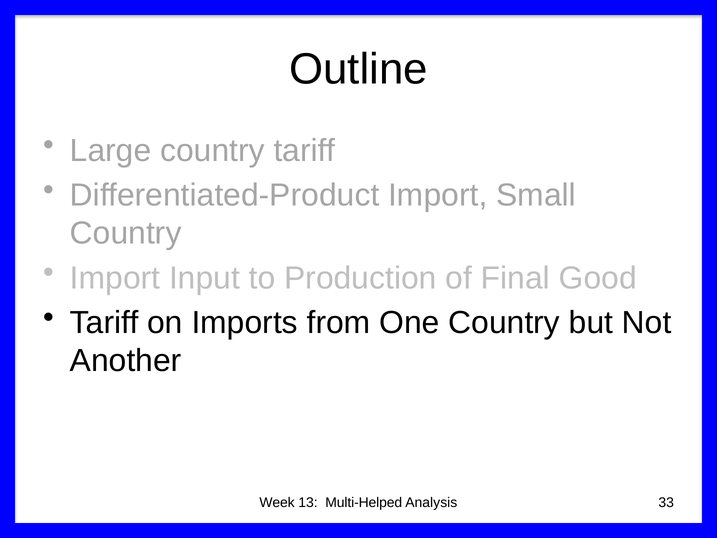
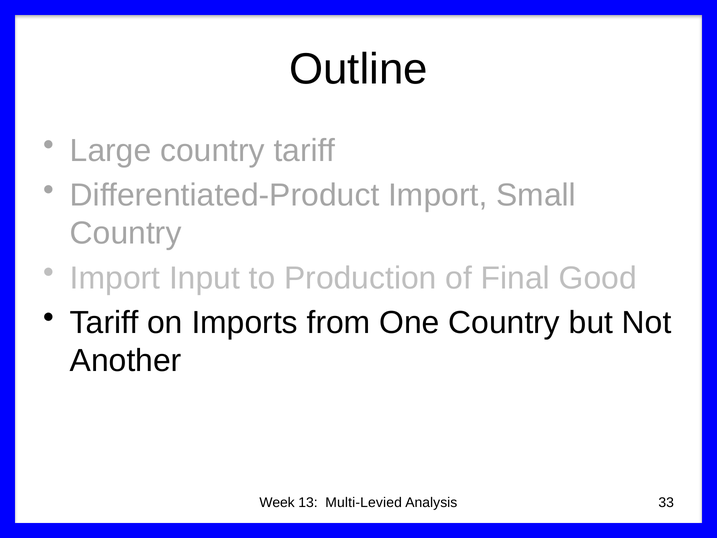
Multi-Helped: Multi-Helped -> Multi-Levied (364, 503)
